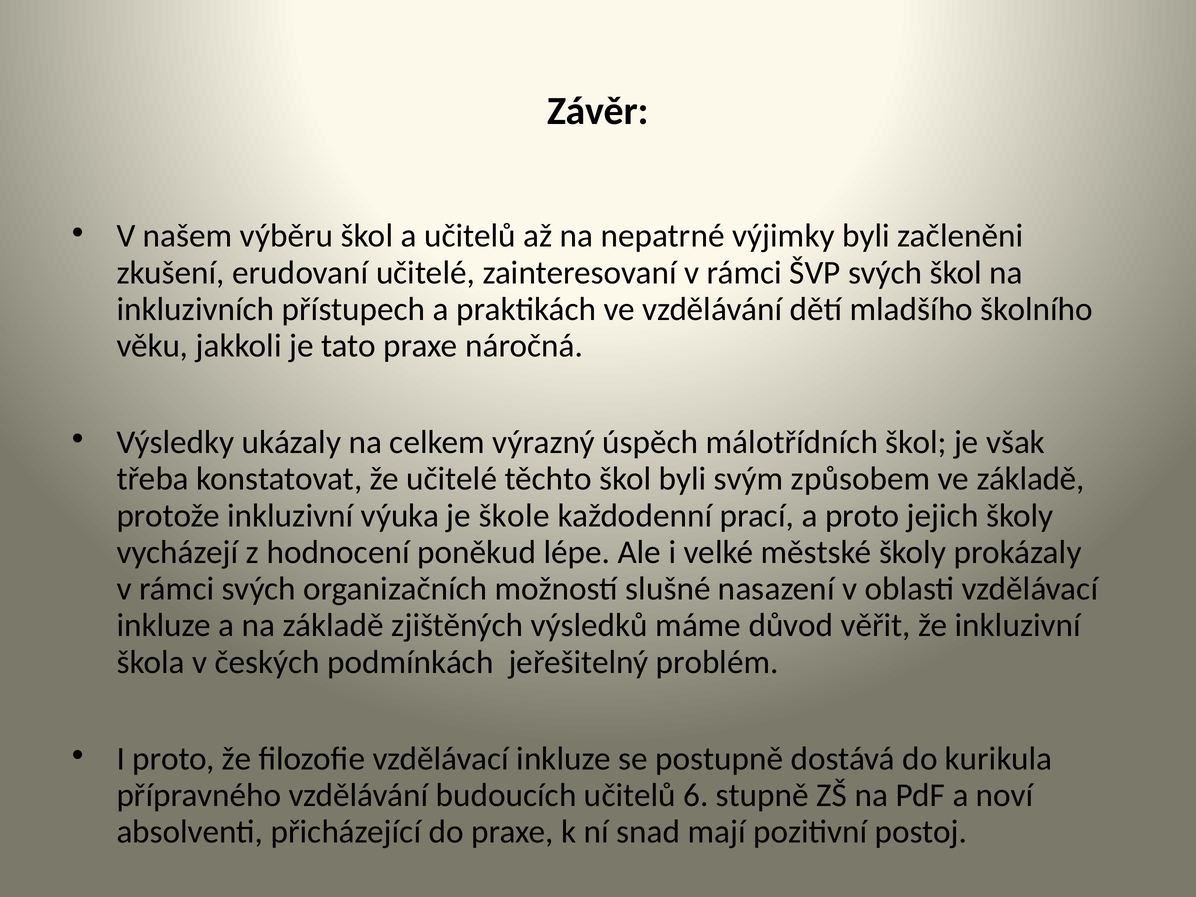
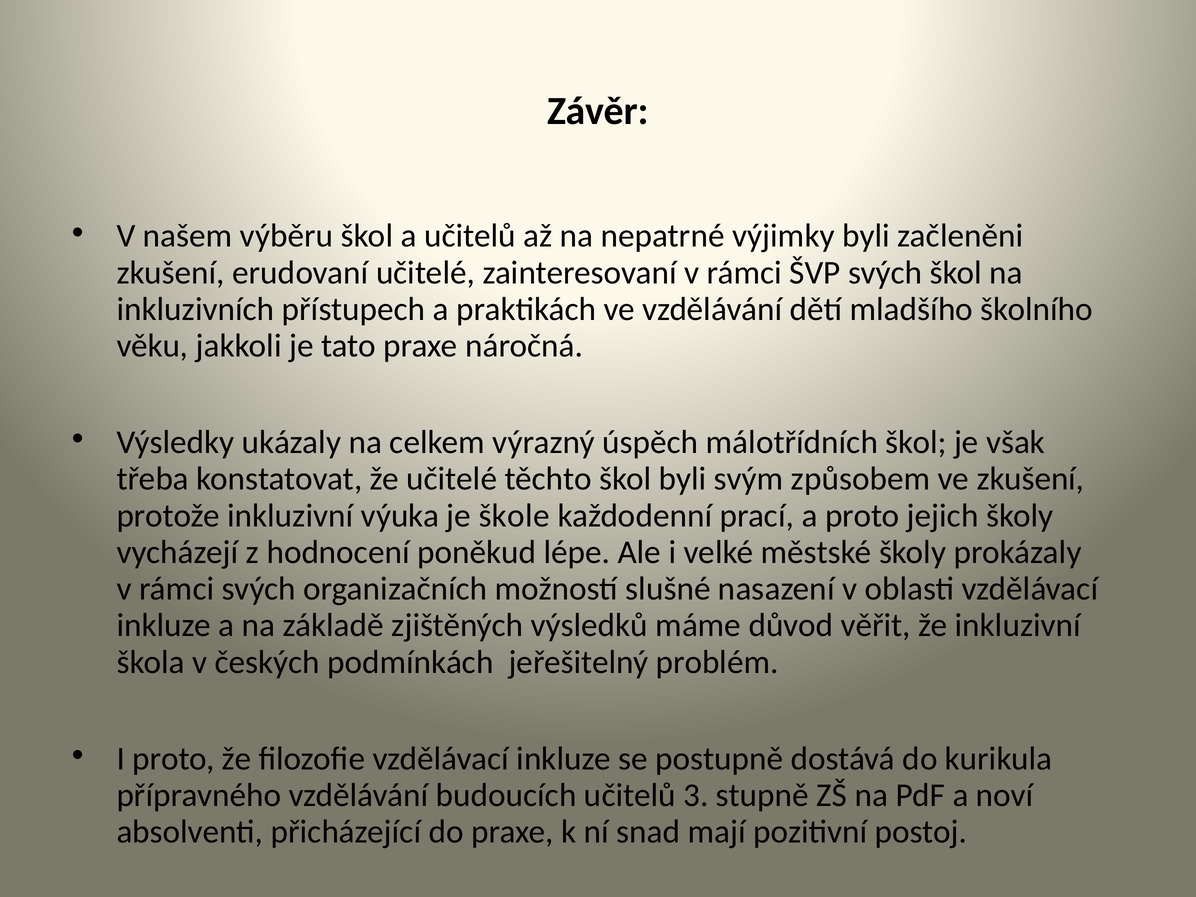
ve základě: základě -> zkušení (1030, 479)
6: 6 -> 3 (696, 795)
